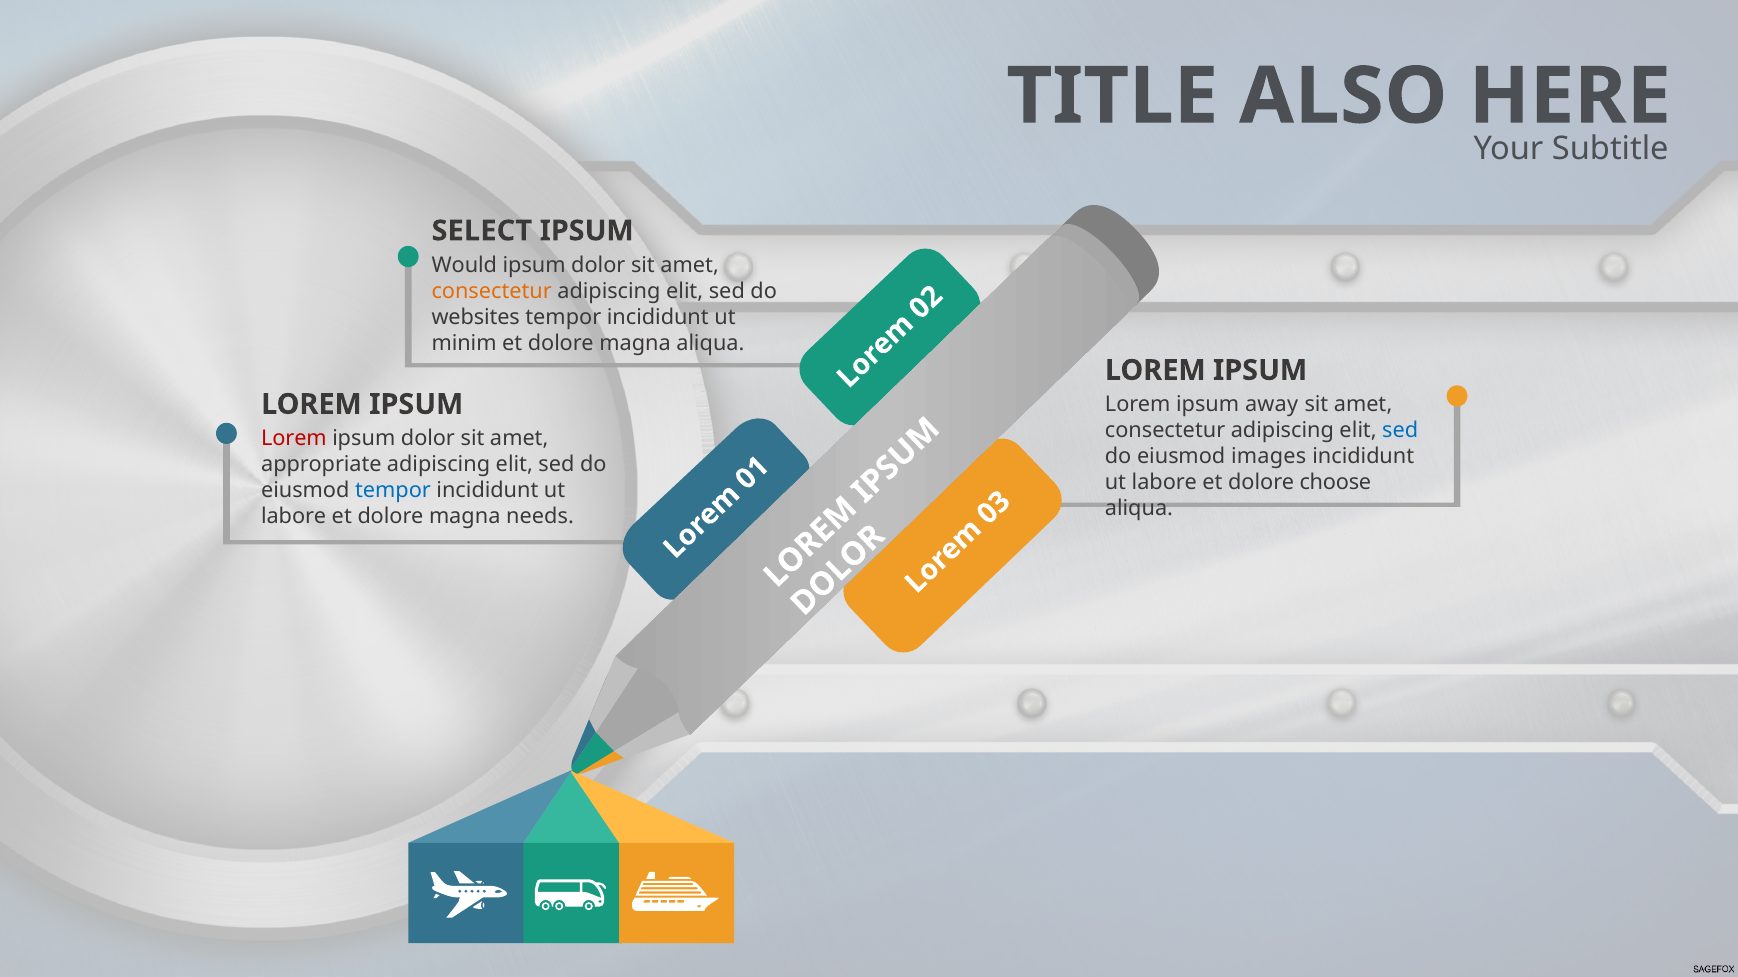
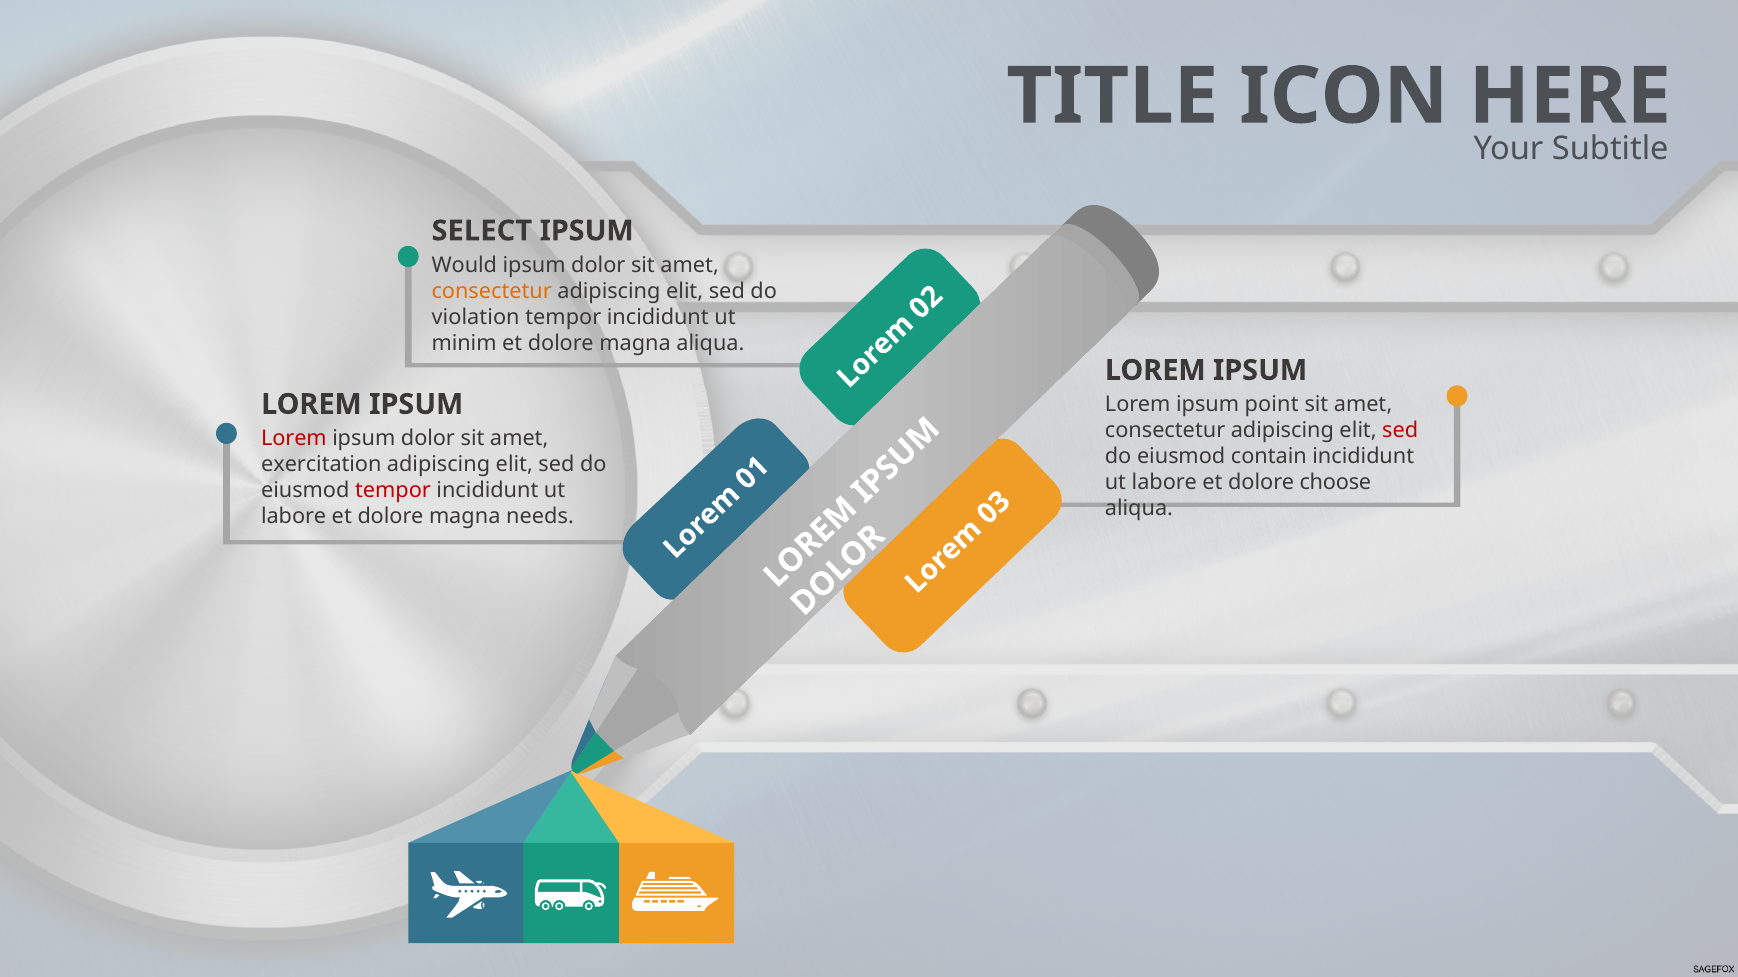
ALSO: ALSO -> ICON (1344, 97)
websites: websites -> violation (476, 317)
away: away -> point (1272, 405)
sed colour: blue -> red (1400, 431)
images: images -> contain (1269, 457)
appropriate: appropriate -> exercitation (321, 465)
tempor colour: blue -> red (393, 491)
